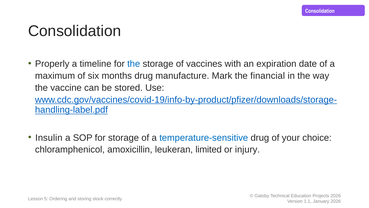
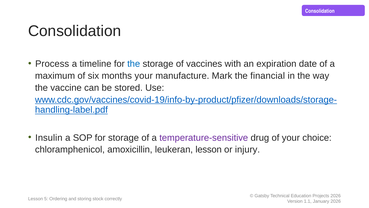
Properly: Properly -> Process (52, 64)
months drug: drug -> your (144, 76)
temperature-sensitive colour: blue -> purple (204, 137)
leukeran limited: limited -> lesson (209, 149)
